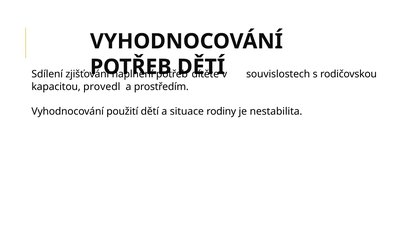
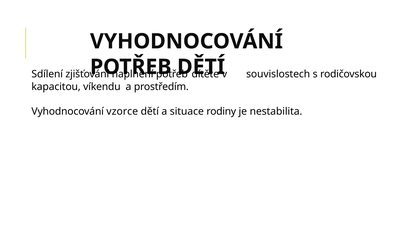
provedl: provedl -> víkendu (102, 87)
použití: použití -> vzorce (122, 111)
